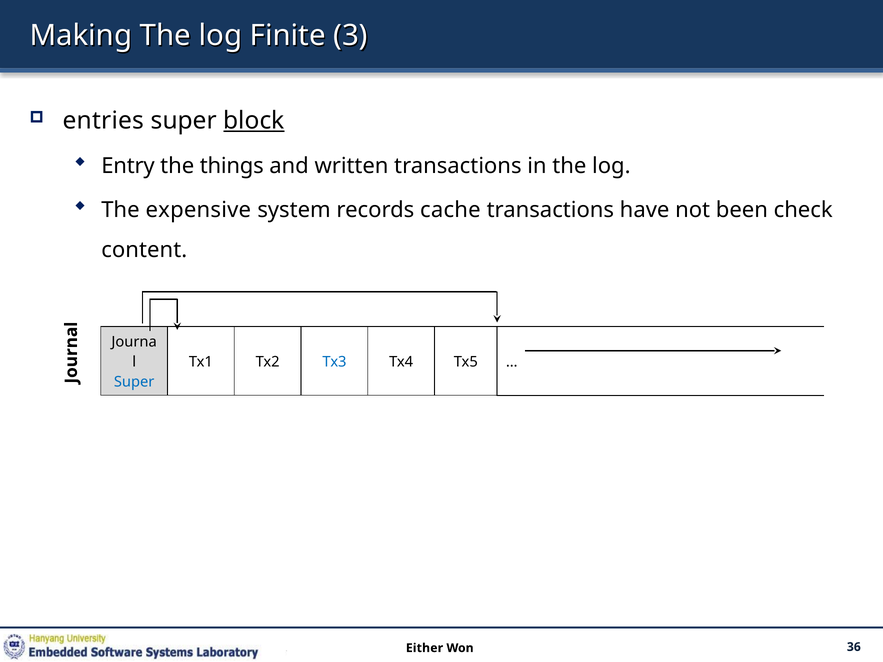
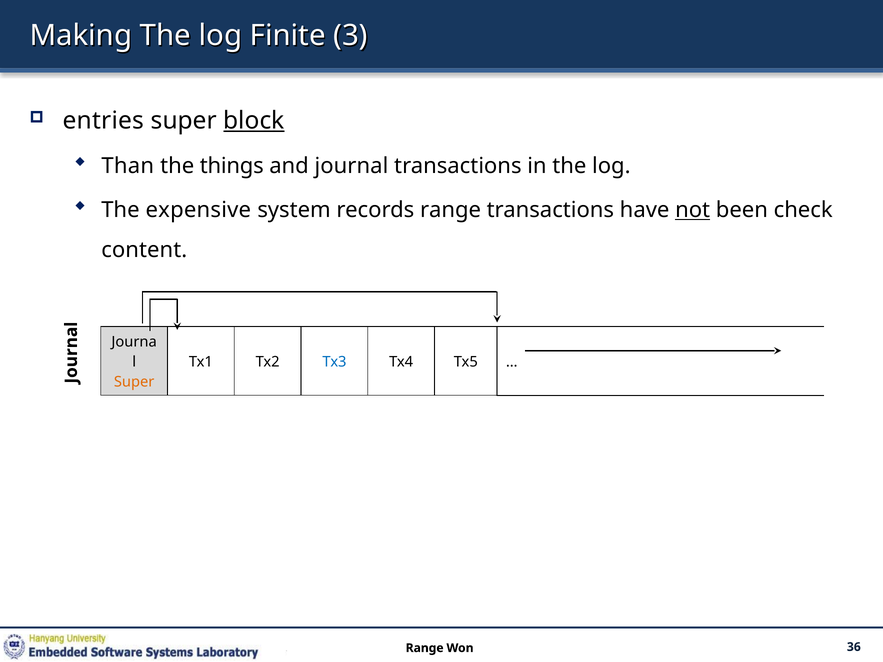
Entry: Entry -> Than (128, 166)
written: written -> journal (351, 166)
records cache: cache -> range (451, 210)
not underline: none -> present (693, 210)
Super colour: blue -> orange (134, 382)
Either: Either -> Range (425, 648)
